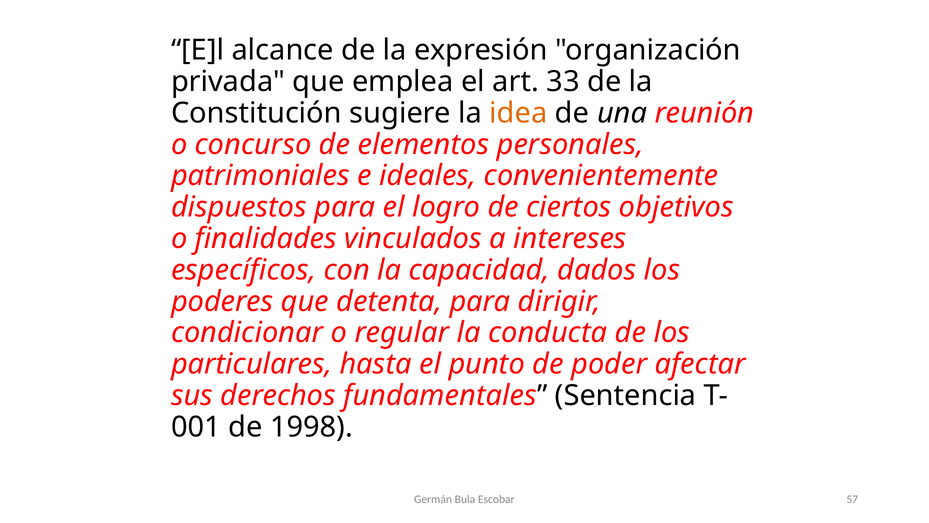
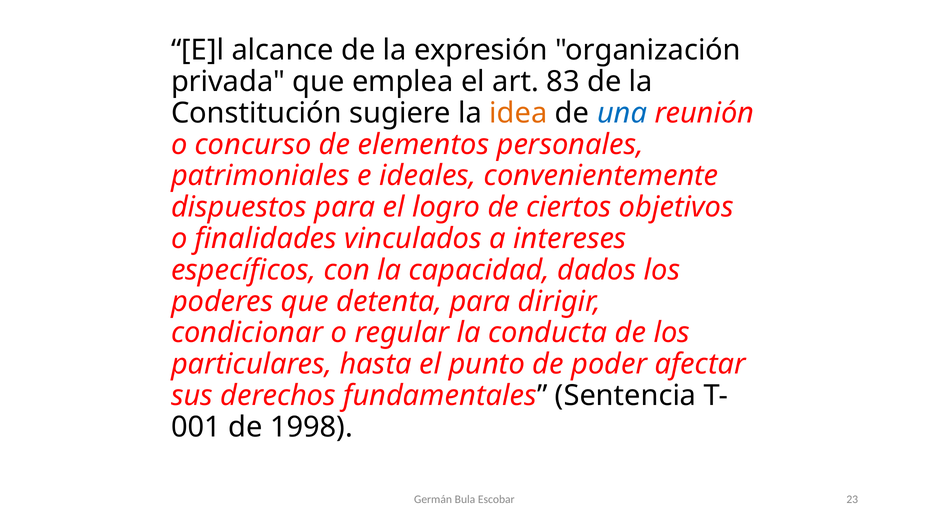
33: 33 -> 83 (563, 82)
una colour: black -> blue (622, 113)
57: 57 -> 23 (852, 499)
